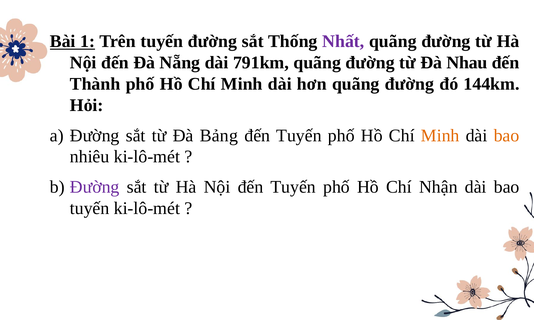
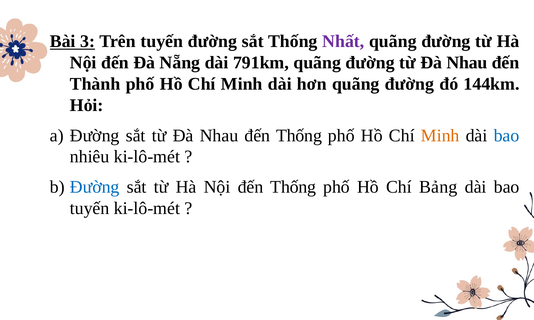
1: 1 -> 3 (88, 41)
sắt từ Đà Bảng: Bảng -> Nhau (219, 136)
Tuyến: Tuyến -> Thống (299, 136)
bao colour: orange -> blue (507, 136)
Đường colour: purple -> blue (95, 187)
Nội đến Tuyến: Tuyến -> Thống (293, 187)
Nhận: Nhận -> Bảng (438, 187)
